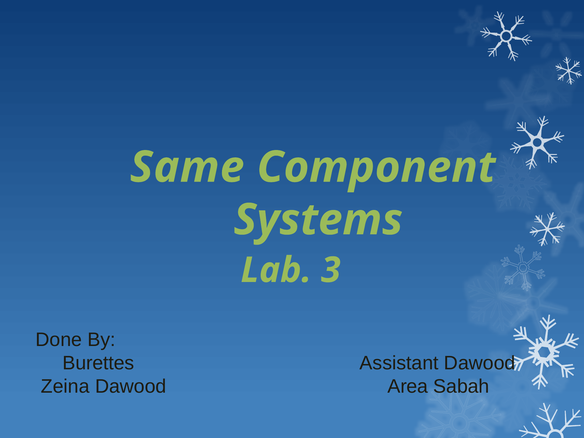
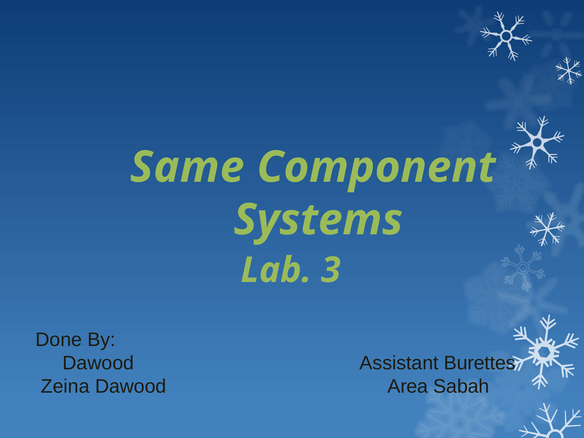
Burettes: Burettes -> Dawood (98, 363)
Assistant Dawood: Dawood -> Burettes (480, 363)
